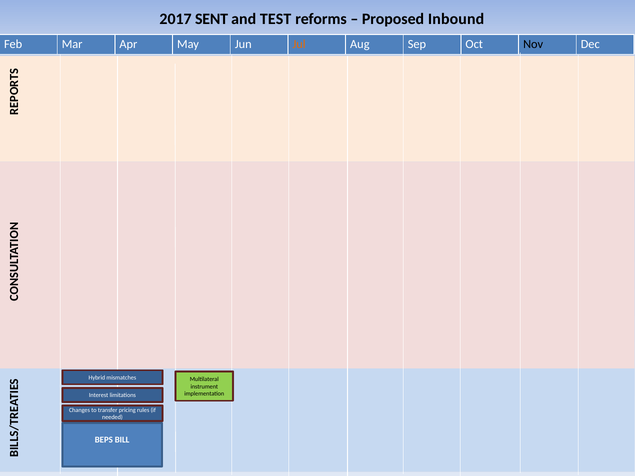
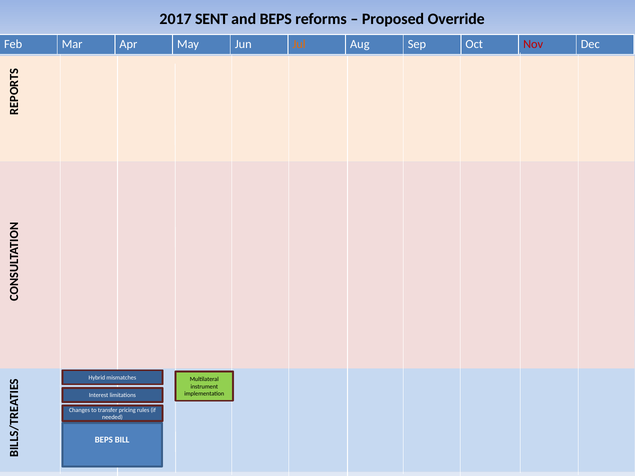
and TEST: TEST -> BEPS (276, 19)
Inbound: Inbound -> Override (456, 19)
Nov colour: black -> red (533, 44)
